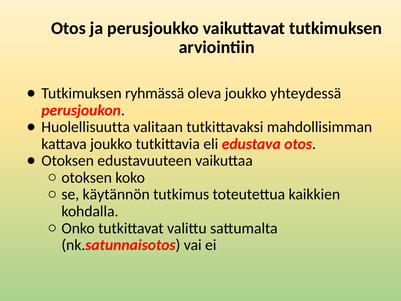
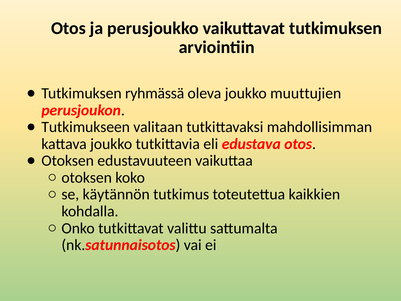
yhteydessä: yhteydessä -> muuttujien (306, 93)
Huolellisuutta: Huolellisuutta -> Tutkimukseen (86, 127)
